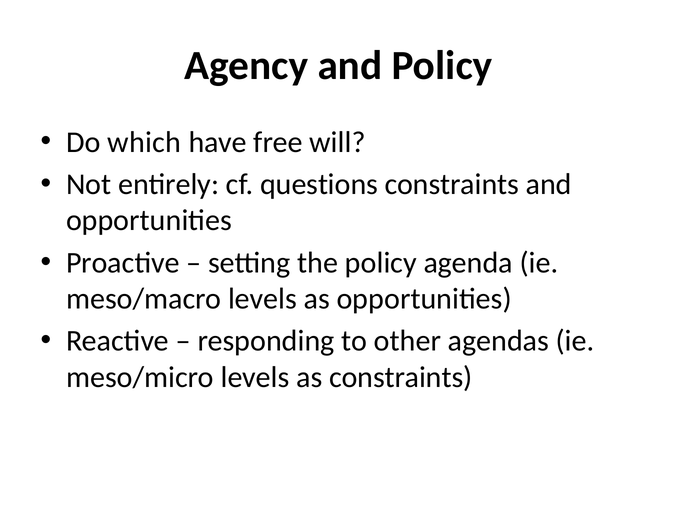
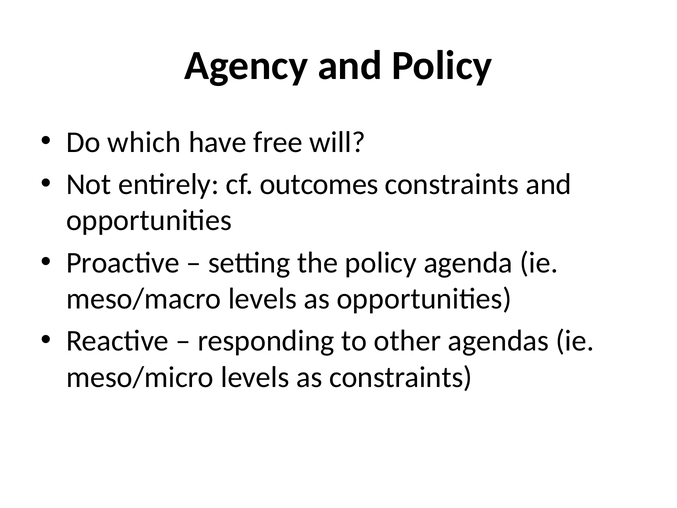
questions: questions -> outcomes (319, 184)
